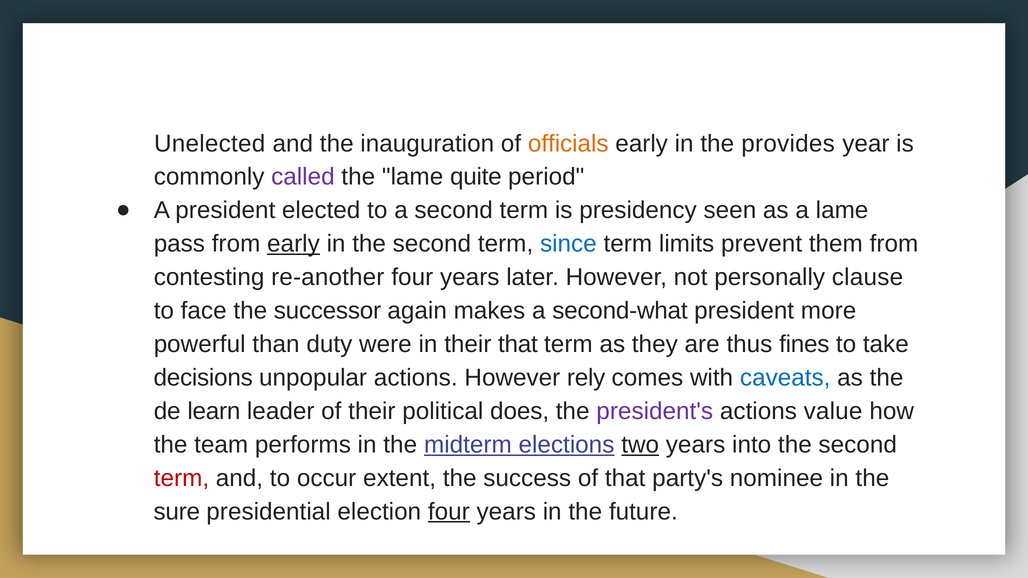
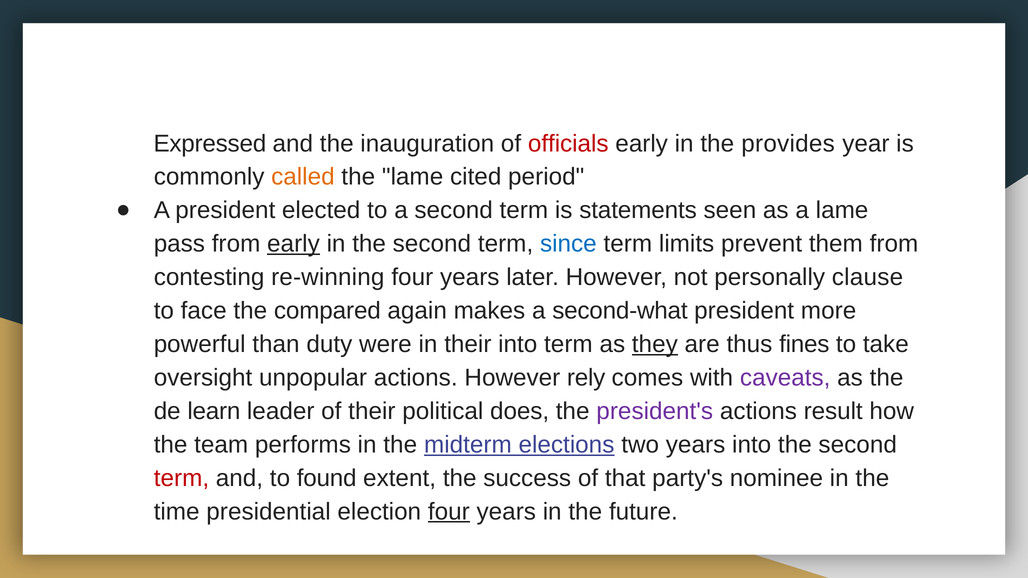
Unelected: Unelected -> Expressed (210, 144)
officials colour: orange -> red (568, 144)
called colour: purple -> orange (303, 177)
quite: quite -> cited (476, 177)
presidency: presidency -> statements (638, 211)
re-another: re-another -> re-winning (328, 277)
successor: successor -> compared (327, 311)
their that: that -> into (518, 344)
they underline: none -> present (655, 344)
decisions: decisions -> oversight (203, 378)
caveats colour: blue -> purple (785, 378)
value: value -> result (833, 411)
two underline: present -> none (640, 445)
occur: occur -> found (327, 478)
sure: sure -> time (177, 512)
